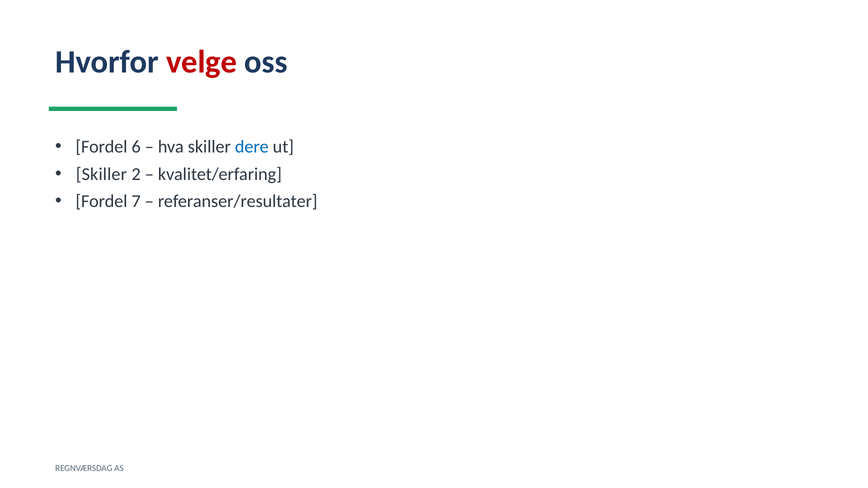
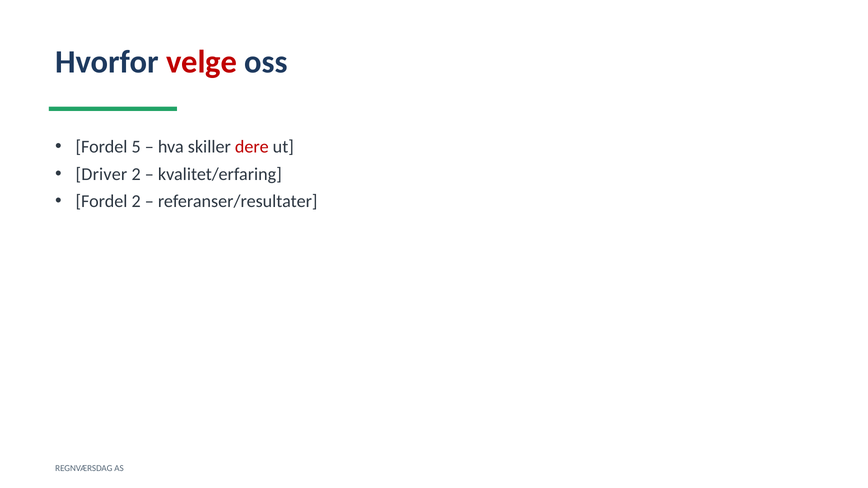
6: 6 -> 5 (136, 147)
dere colour: blue -> red (252, 147)
Skiller: Skiller -> Driver (101, 174)
Fordel 7: 7 -> 2 (136, 201)
